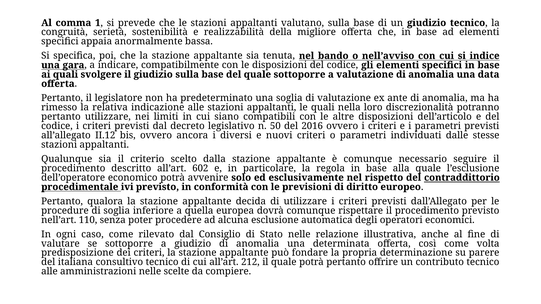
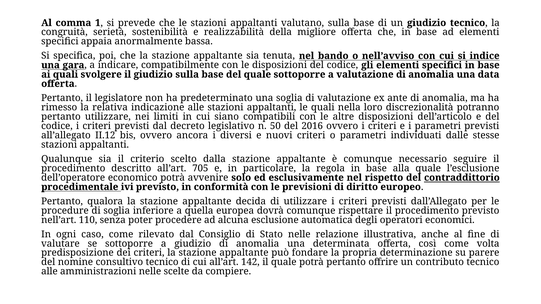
602: 602 -> 705 (200, 168)
italiana: italiana -> nomine (75, 262)
212: 212 -> 142 (250, 262)
